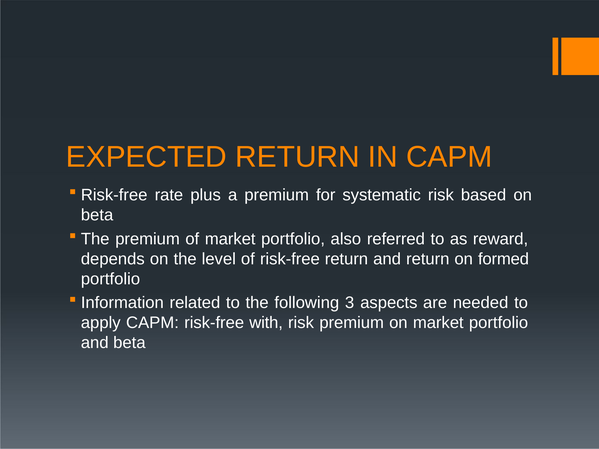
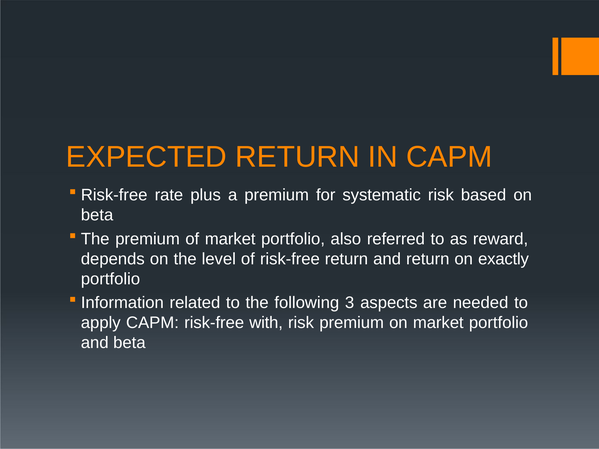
formed: formed -> exactly (503, 259)
